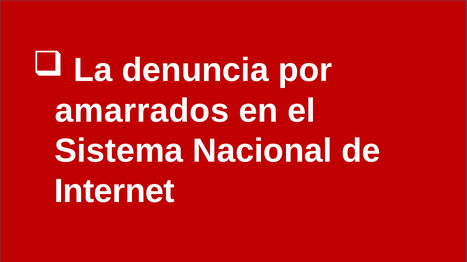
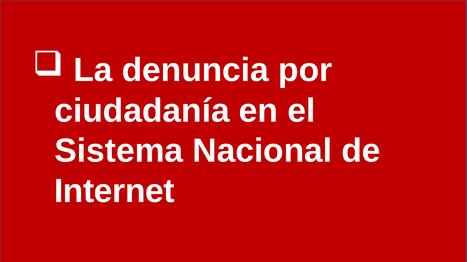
amarrados: amarrados -> ciudadanía (142, 111)
